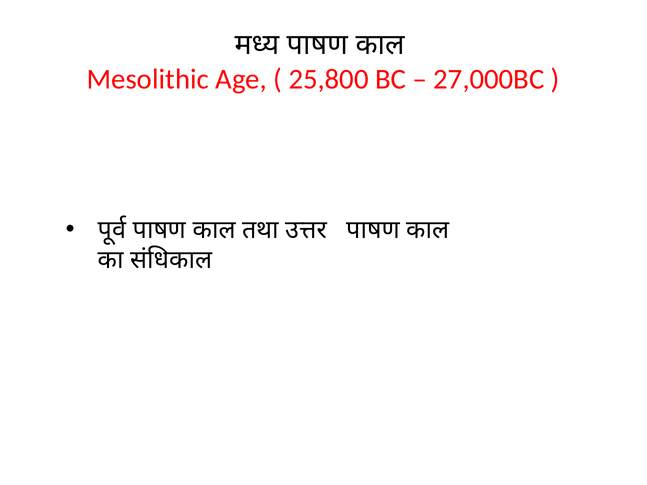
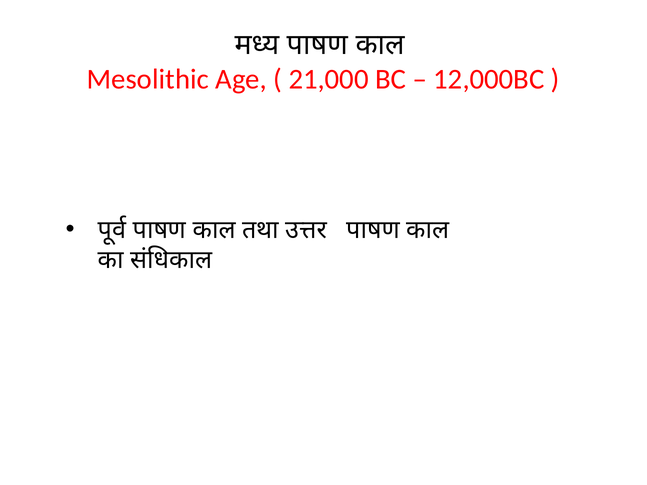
25,800: 25,800 -> 21,000 (329, 79)
27,000BC: 27,000BC -> 12,000BC (489, 79)
